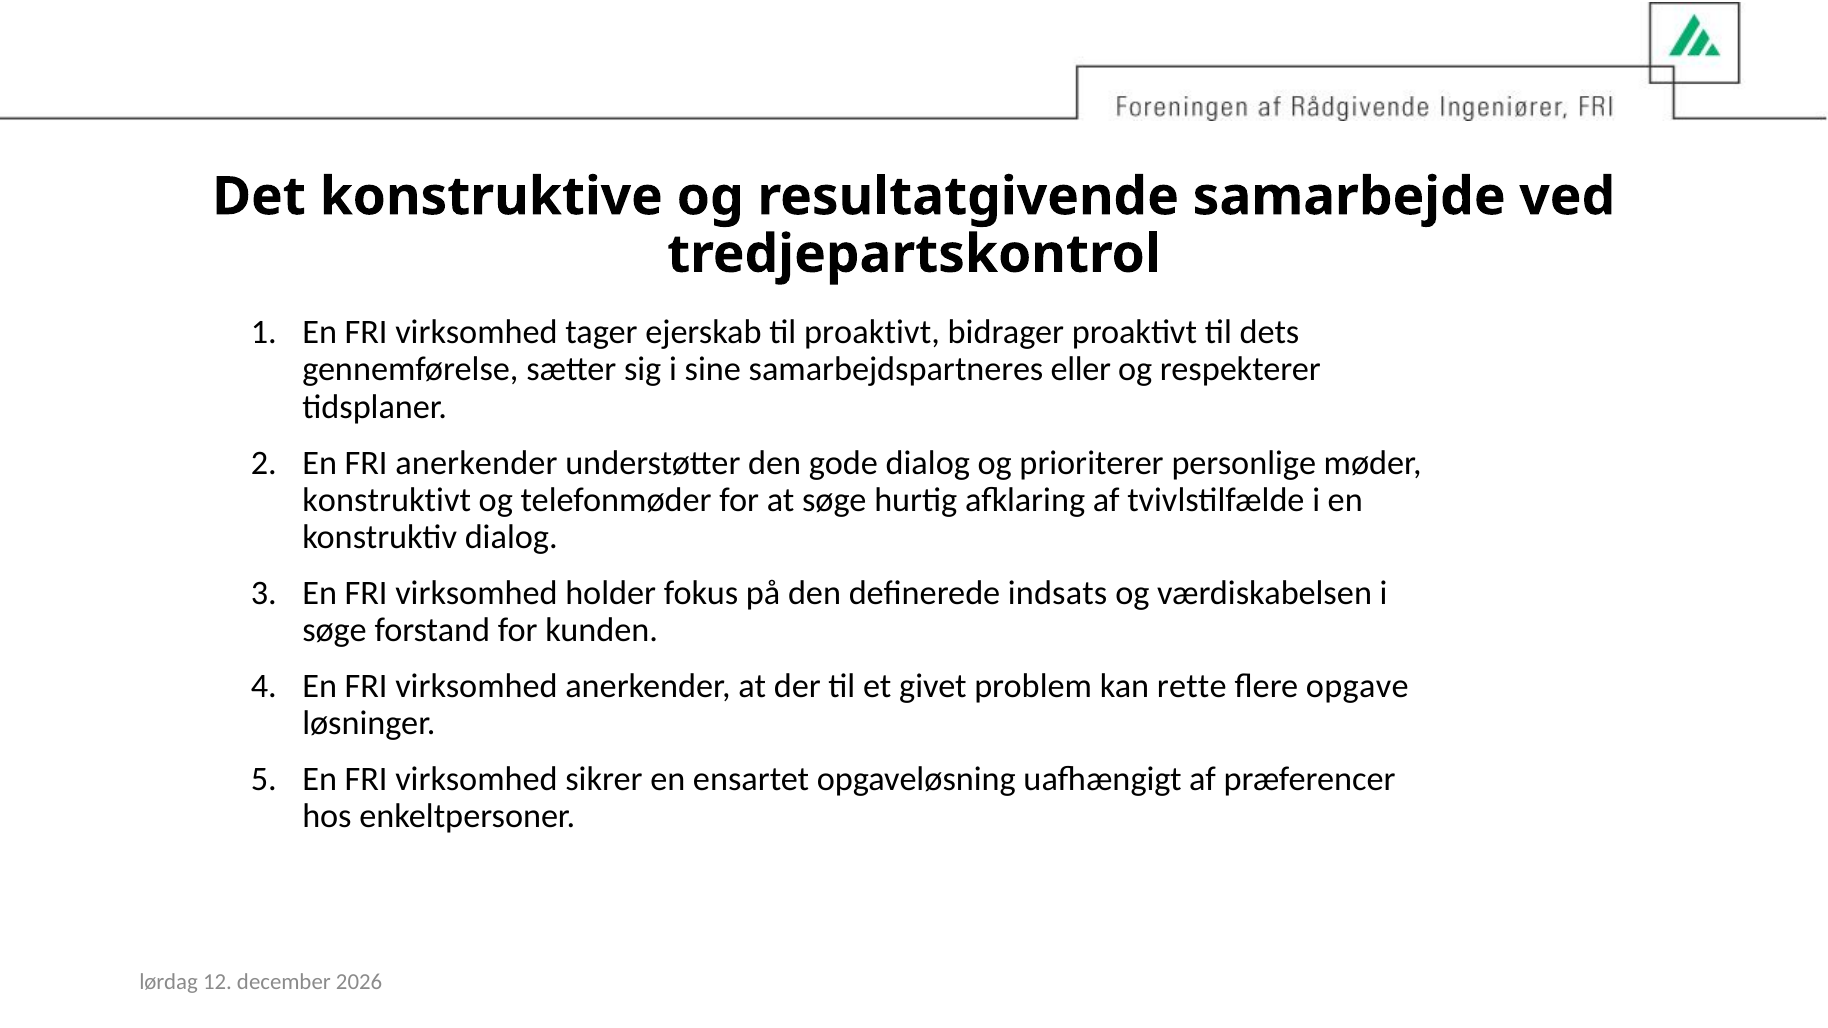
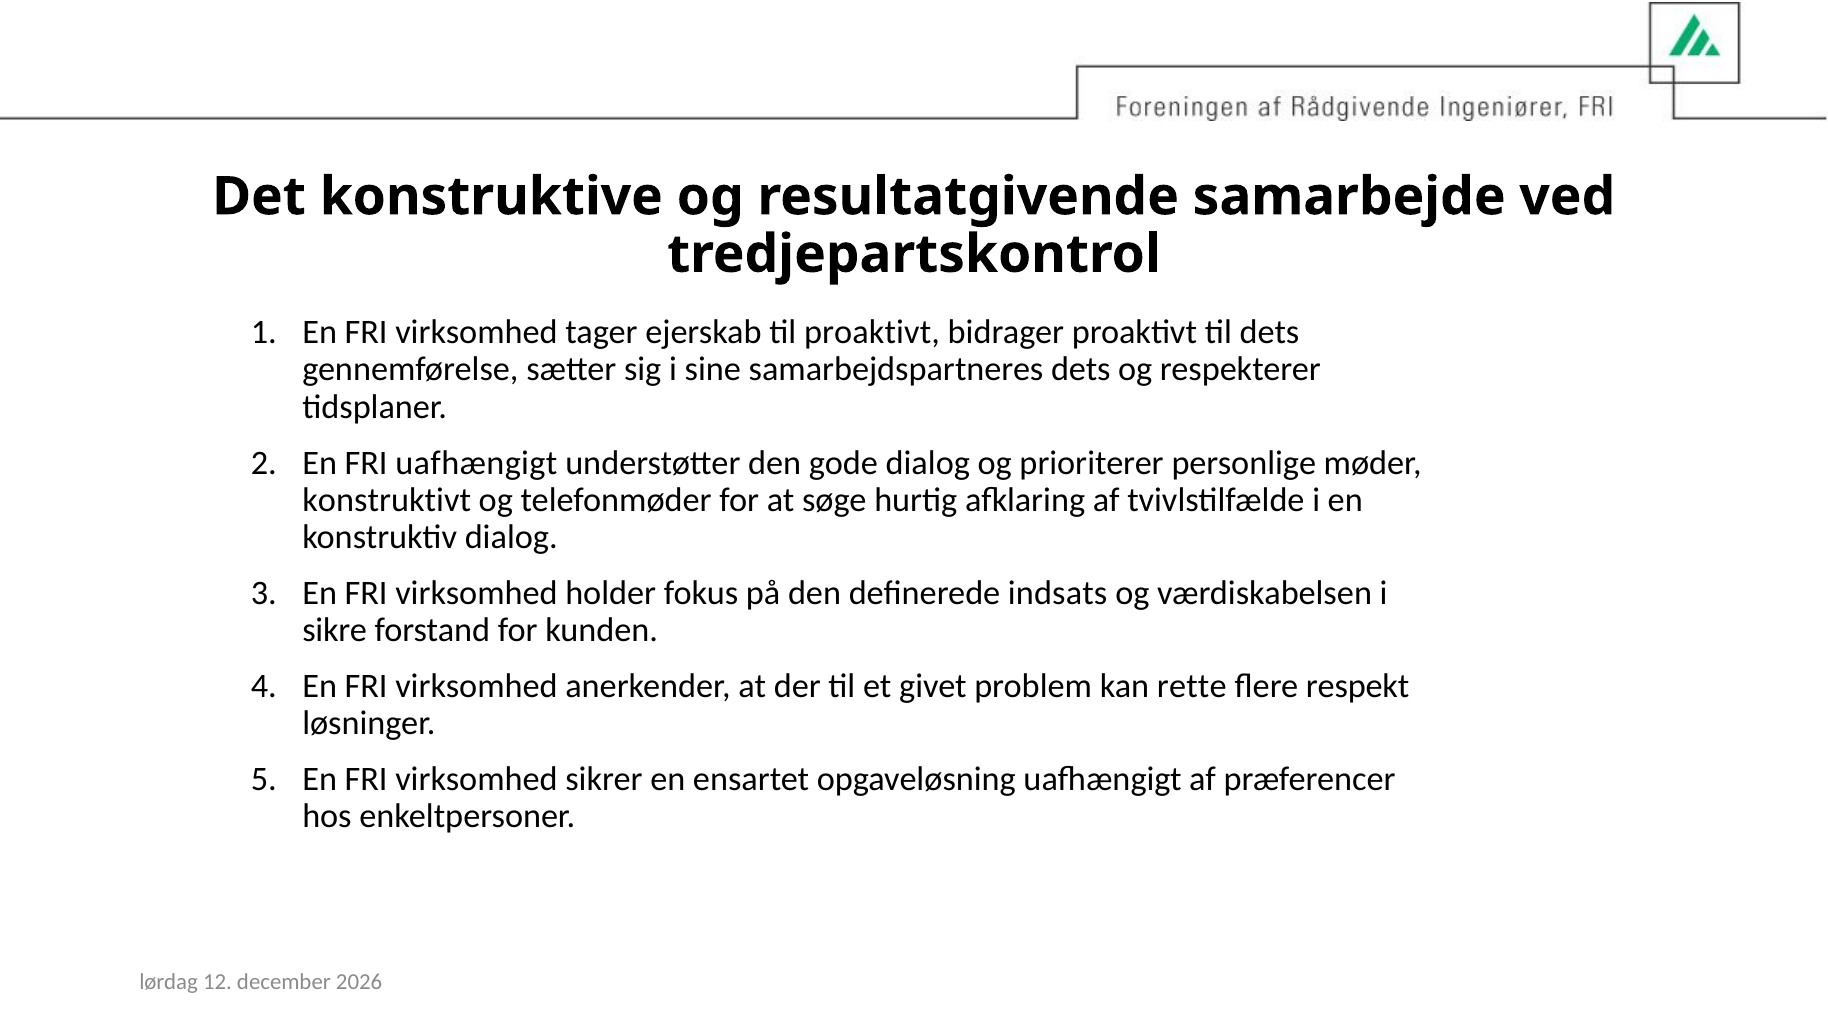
samarbejdspartneres eller: eller -> dets (1081, 370)
FRI anerkender: anerkender -> uafhængigt (476, 463)
søge: søge -> sikre (335, 630)
opgave: opgave -> respekt (1358, 686)
